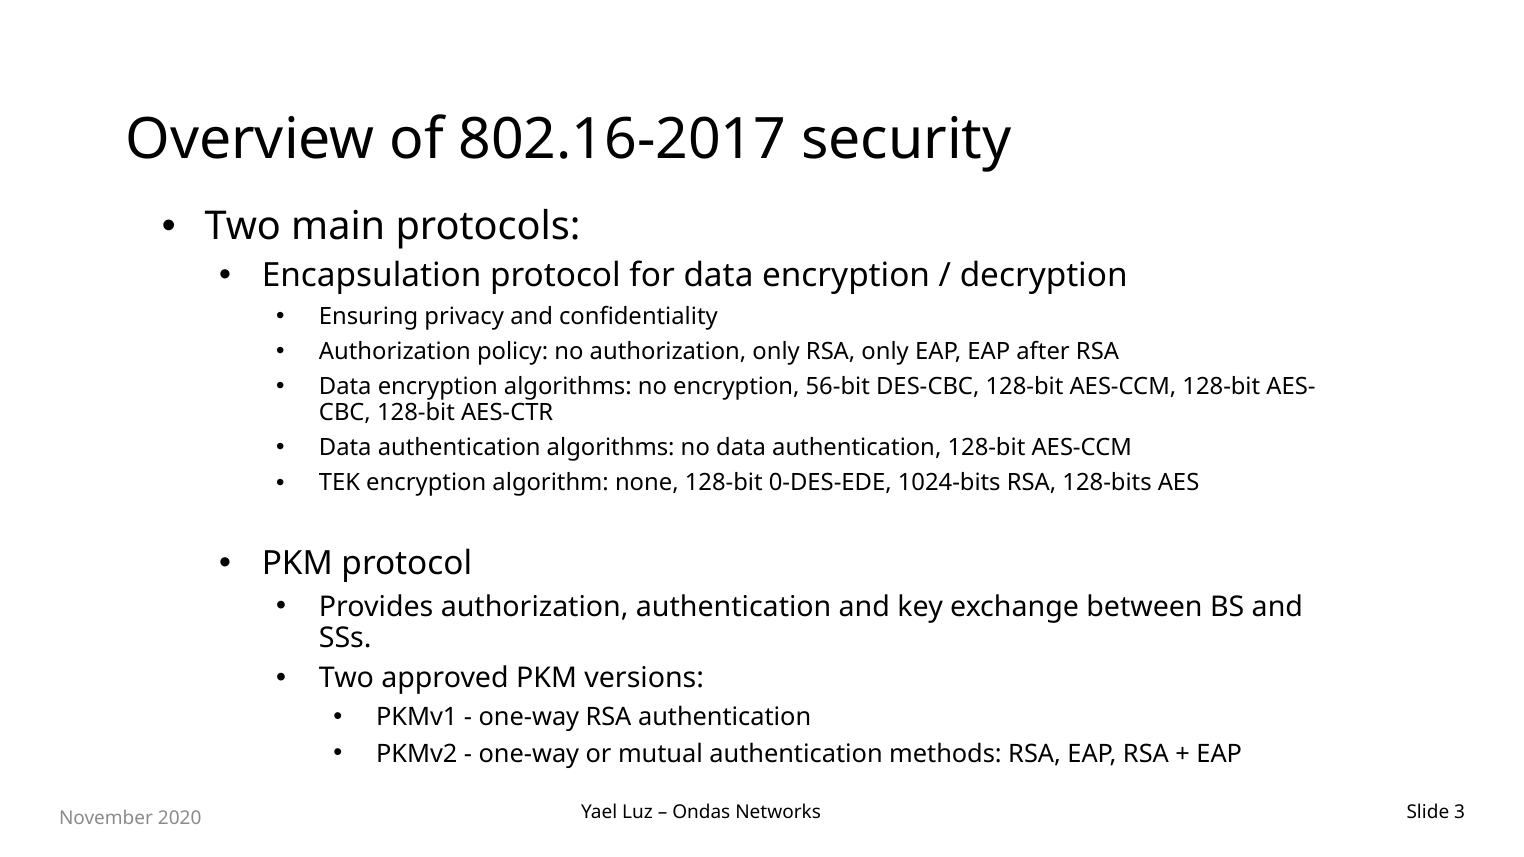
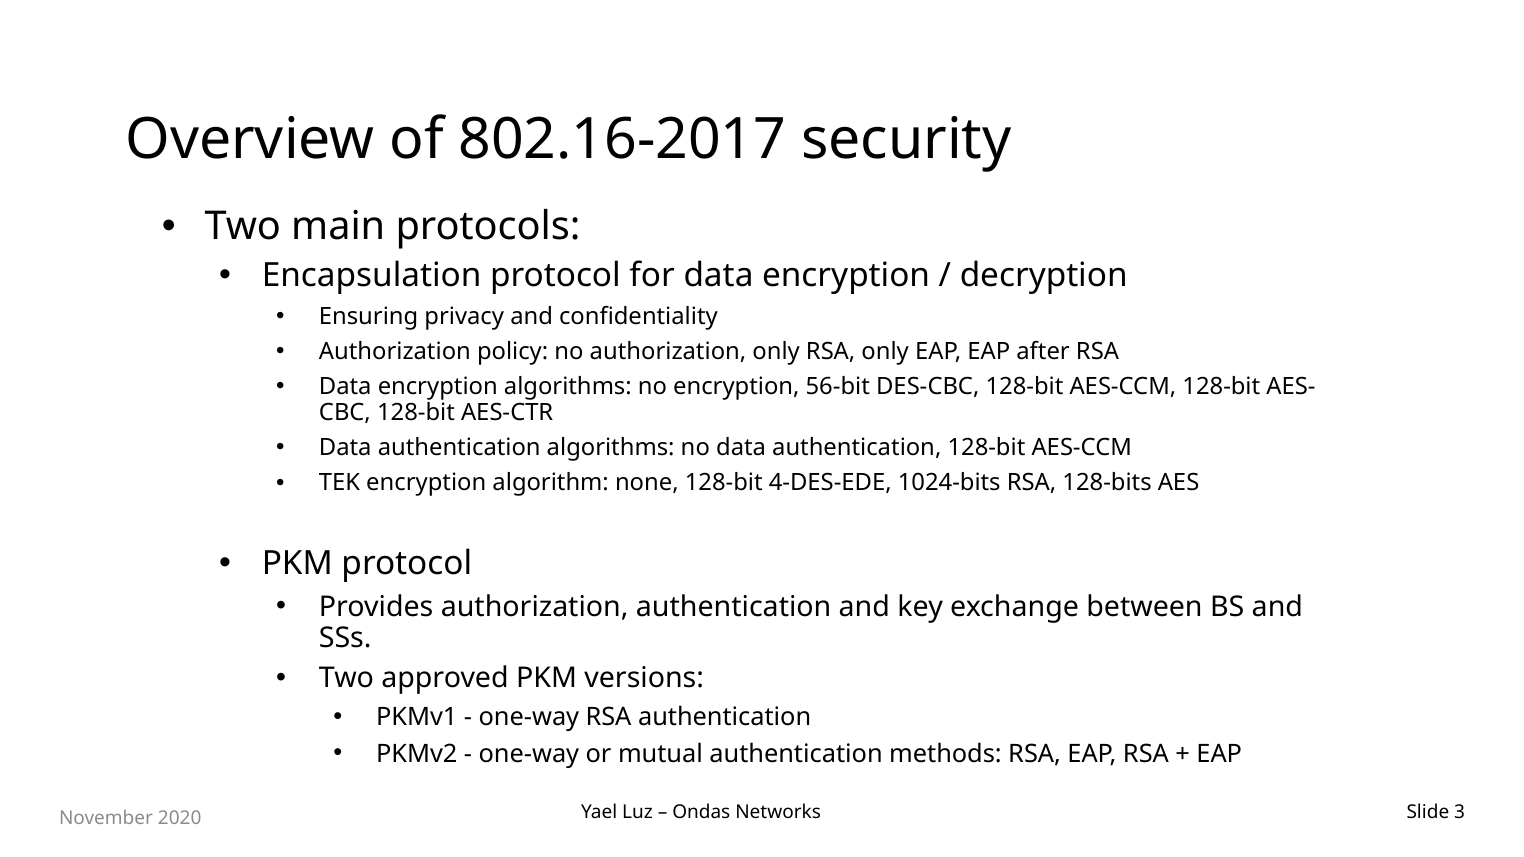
0-DES-EDE: 0-DES-EDE -> 4-DES-EDE (830, 483)
